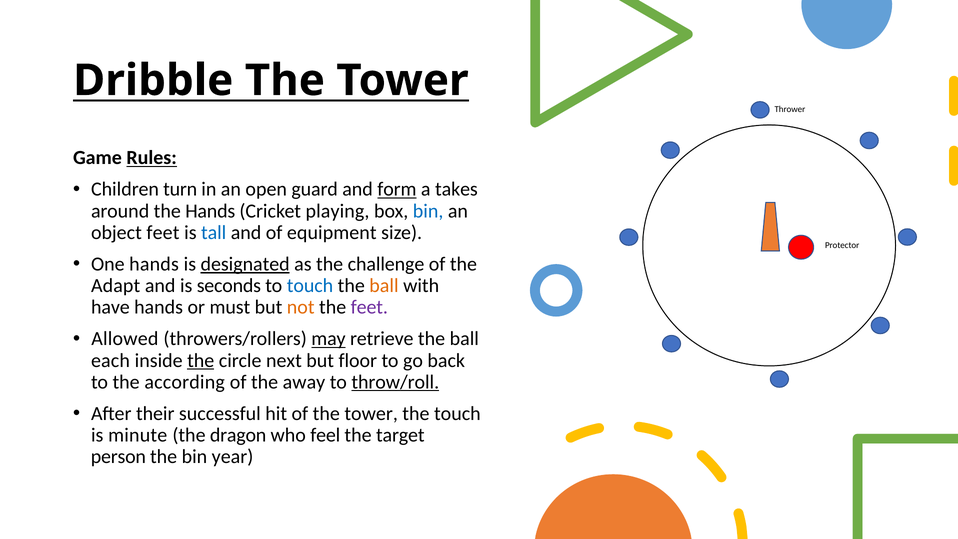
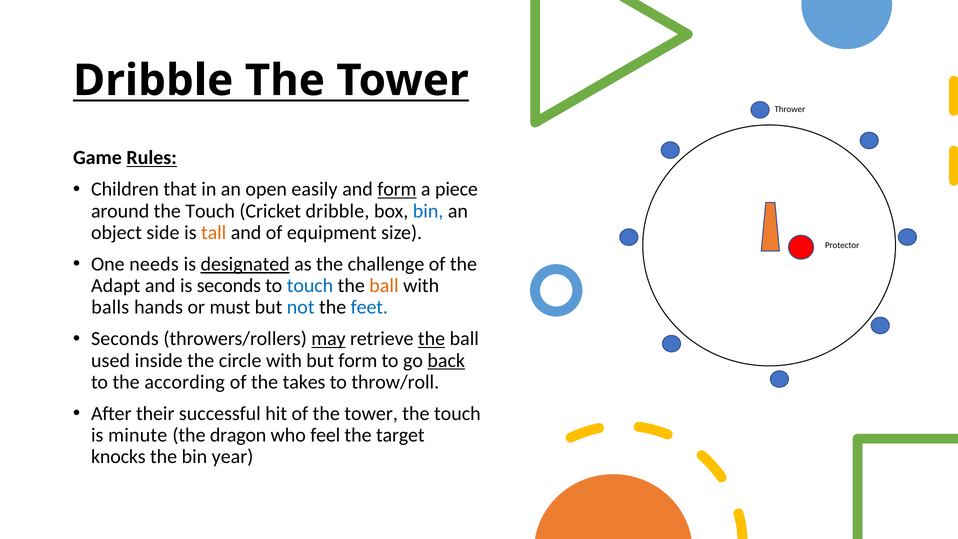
turn: turn -> that (180, 189)
guard: guard -> easily (314, 189)
takes: takes -> piece (456, 189)
around the Hands: Hands -> Touch (210, 211)
Cricket playing: playing -> dribble (337, 211)
object feet: feet -> side (163, 232)
tall colour: blue -> orange (214, 232)
One hands: hands -> needs (154, 264)
have: have -> balls (110, 307)
not colour: orange -> blue (301, 307)
feet colour: purple -> blue (369, 307)
Allowed: Allowed -> Seconds (125, 339)
the underline: none -> present (432, 339)
each: each -> used (111, 360)
the underline: present -> none (201, 360)
circle next: next -> with (284, 360)
but floor: floor -> form (358, 360)
back underline: none -> present (446, 360)
away: away -> takes (304, 382)
throw/roll underline: present -> none (395, 382)
person: person -> knocks (118, 457)
